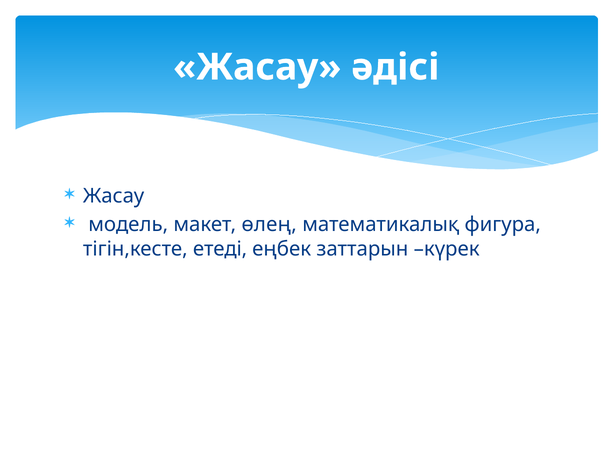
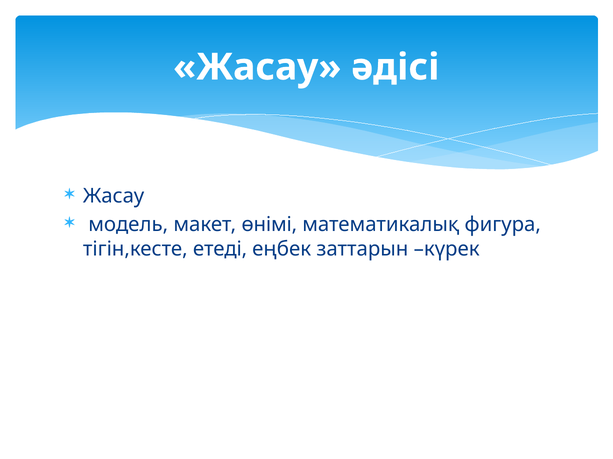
өлең: өлең -> өнімі (269, 225)
